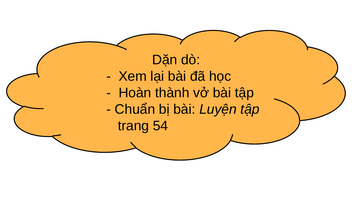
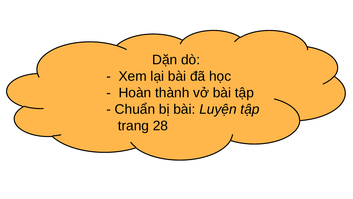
54: 54 -> 28 (160, 126)
